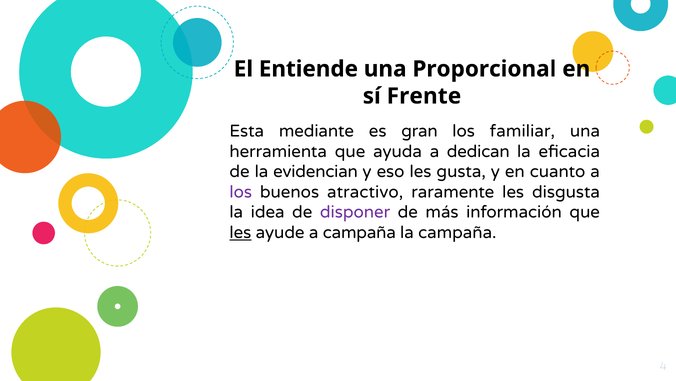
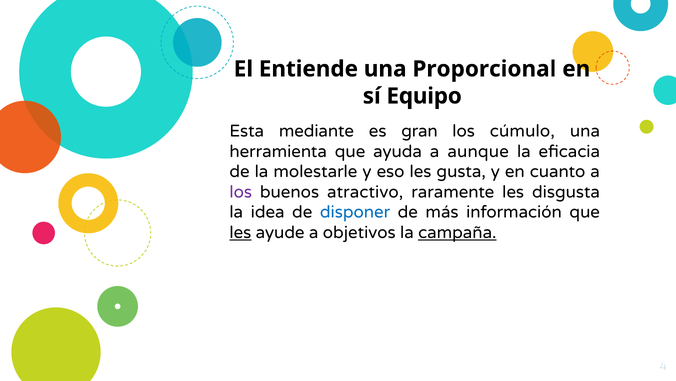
Frente: Frente -> Equipo (424, 96)
familiar: familiar -> cúmulo (522, 131)
dedican: dedican -> aunque (478, 151)
evidencian: evidencian -> molestarle (315, 171)
disponer colour: purple -> blue (355, 212)
a campaña: campaña -> objetivos (359, 232)
campaña underline: none -> present (457, 232)
